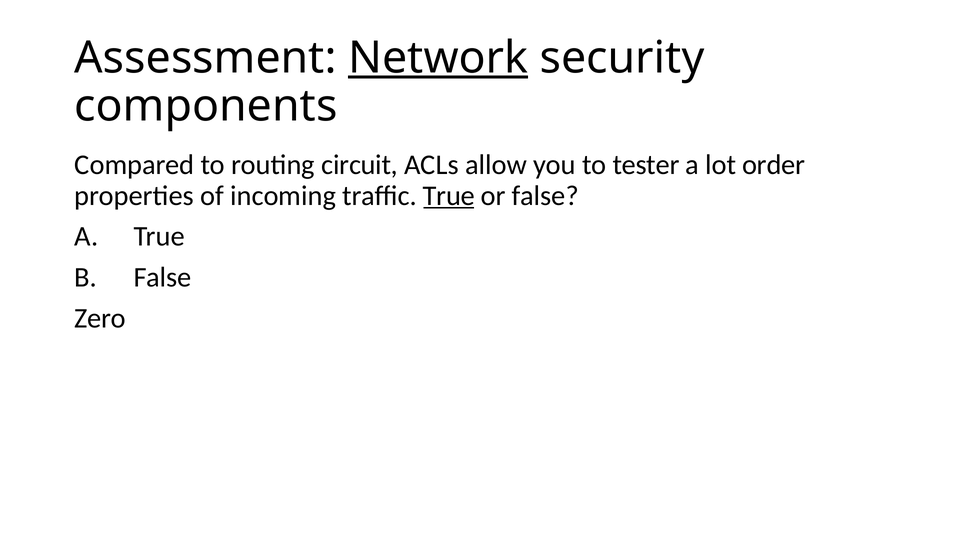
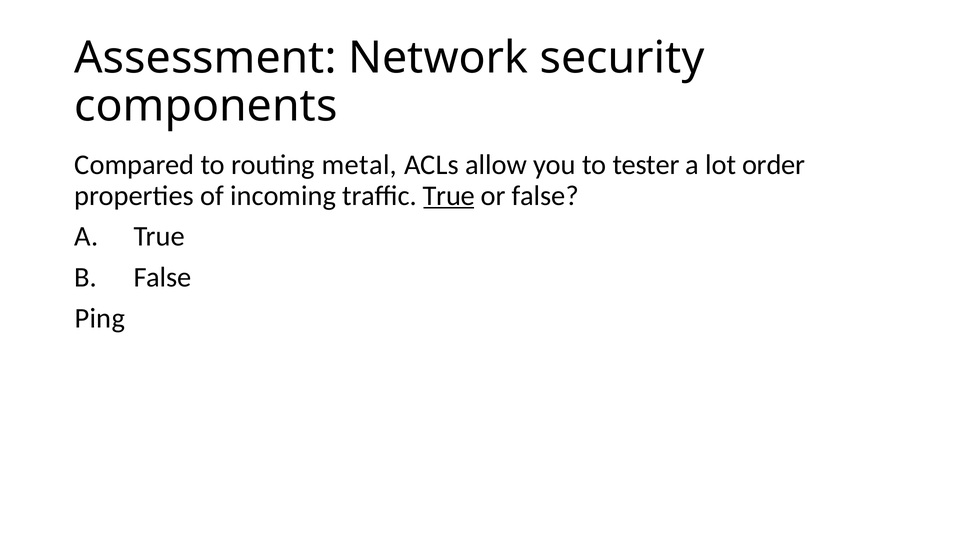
Network underline: present -> none (438, 58)
circuit: circuit -> metal (359, 165)
Zero: Zero -> Ping (100, 318)
